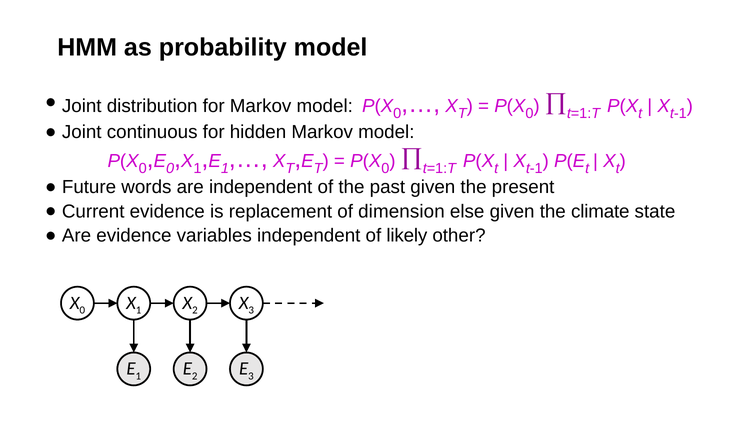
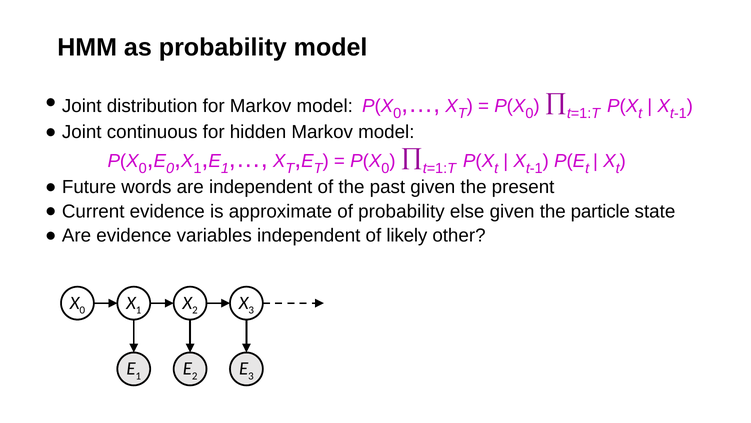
replacement: replacement -> approximate (280, 211)
of dimension: dimension -> probability (401, 211)
climate: climate -> particle (600, 211)
